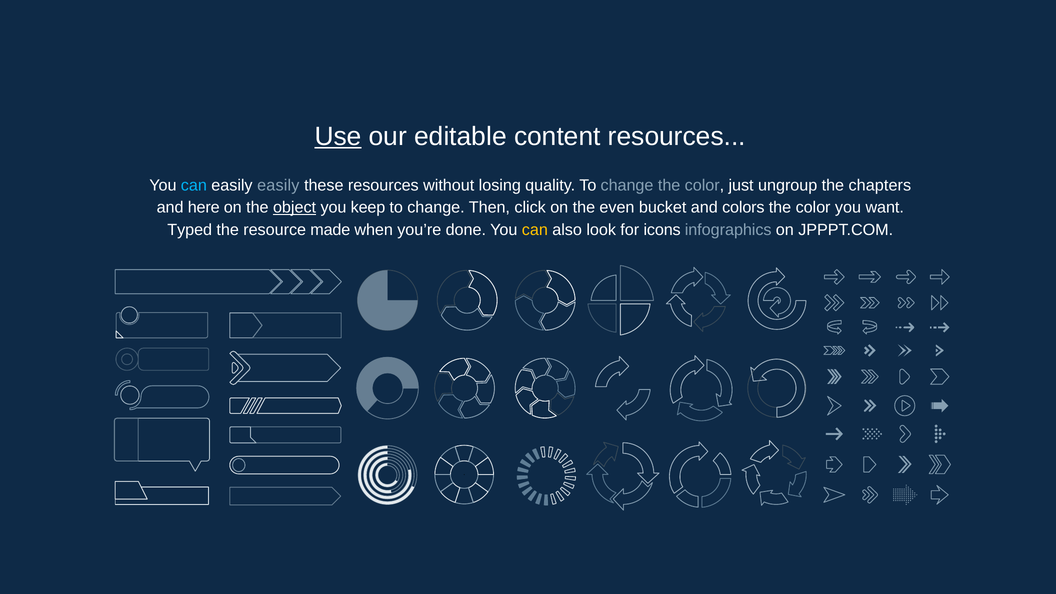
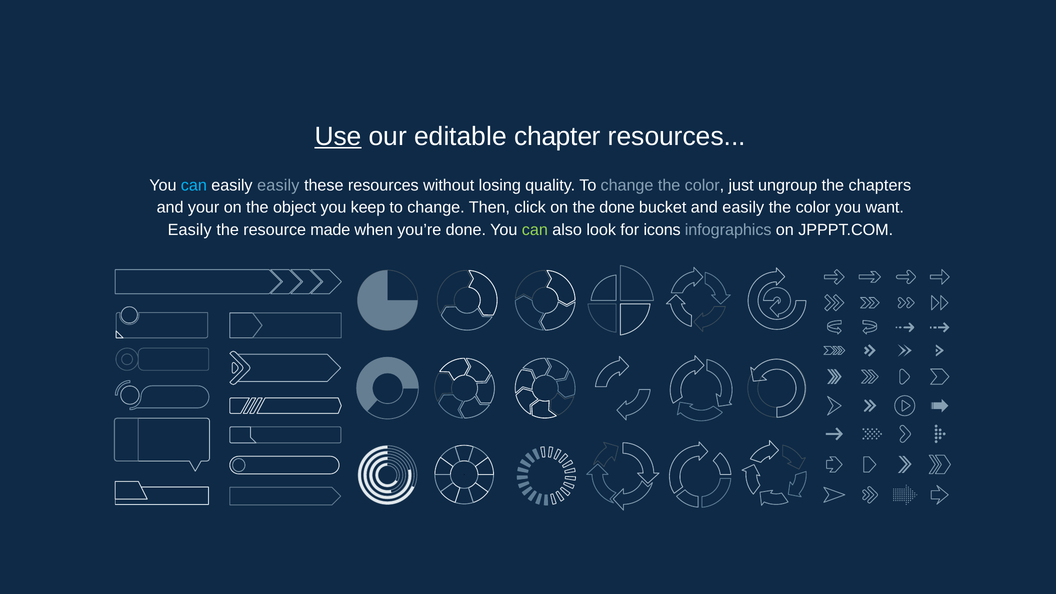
content: content -> chapter (557, 136)
here: here -> your (204, 208)
object underline: present -> none (295, 208)
the even: even -> done (617, 208)
and colors: colors -> easily (743, 208)
Typed: Typed -> Easily (190, 230)
can colour: yellow -> light green (535, 230)
